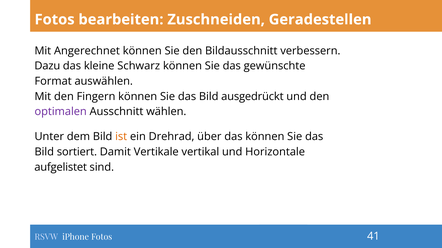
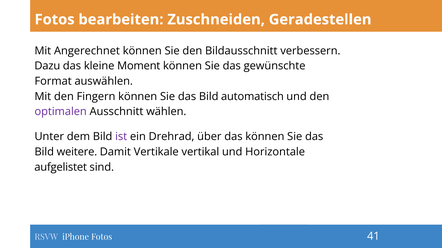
Schwarz: Schwarz -> Moment (139, 66)
ausgedrückt: ausgedrückt -> automatisch (252, 97)
ist colour: orange -> purple (121, 137)
sortiert: sortiert -> weitere (77, 152)
